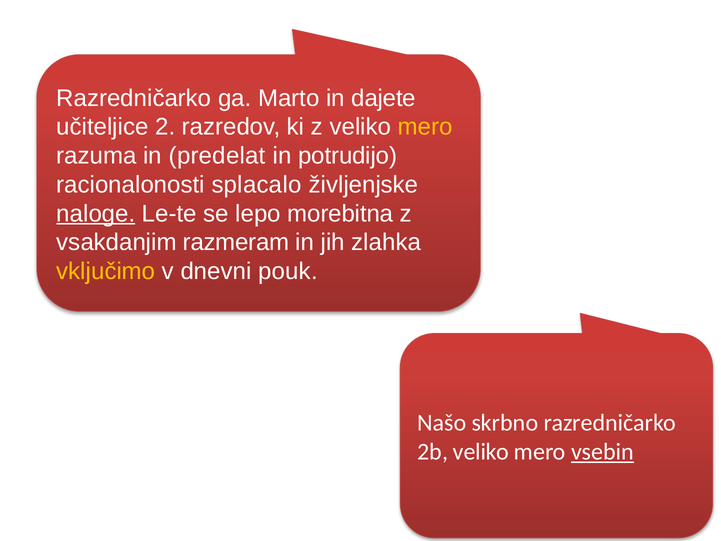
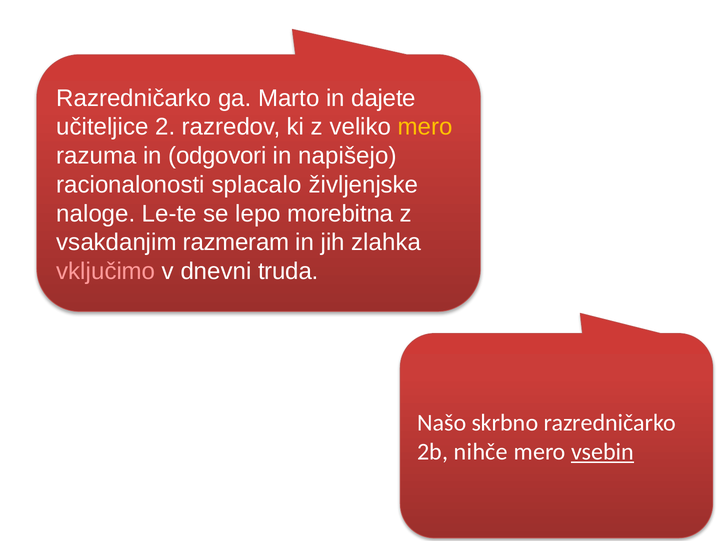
predelat: predelat -> odgovori (217, 156)
potrudijo: potrudijo -> napišejo (347, 156)
naloge underline: present -> none (96, 213)
vključimo colour: yellow -> pink (106, 271)
pouk: pouk -> truda (288, 271)
2b veliko: veliko -> nihče (481, 452)
